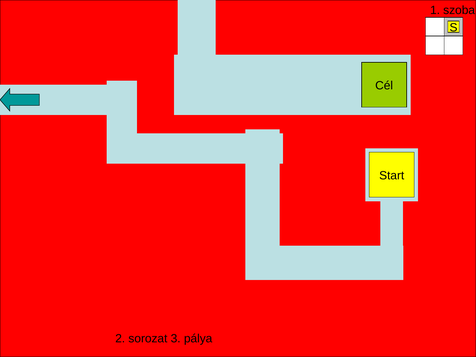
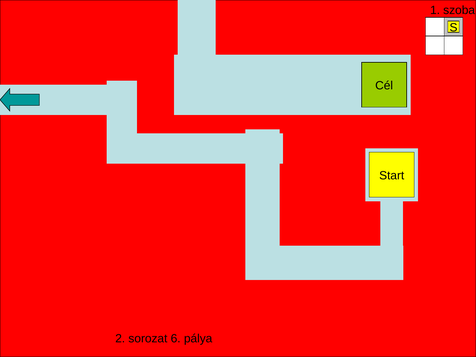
3: 3 -> 6 (176, 339)
